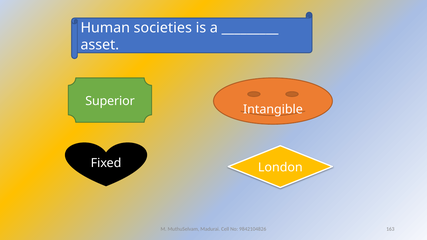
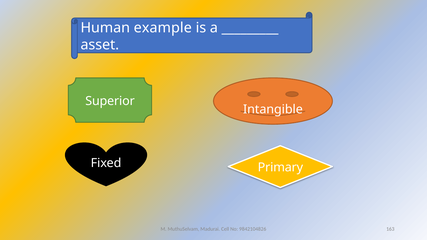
societies: societies -> example (163, 28)
London: London -> Primary (280, 168)
